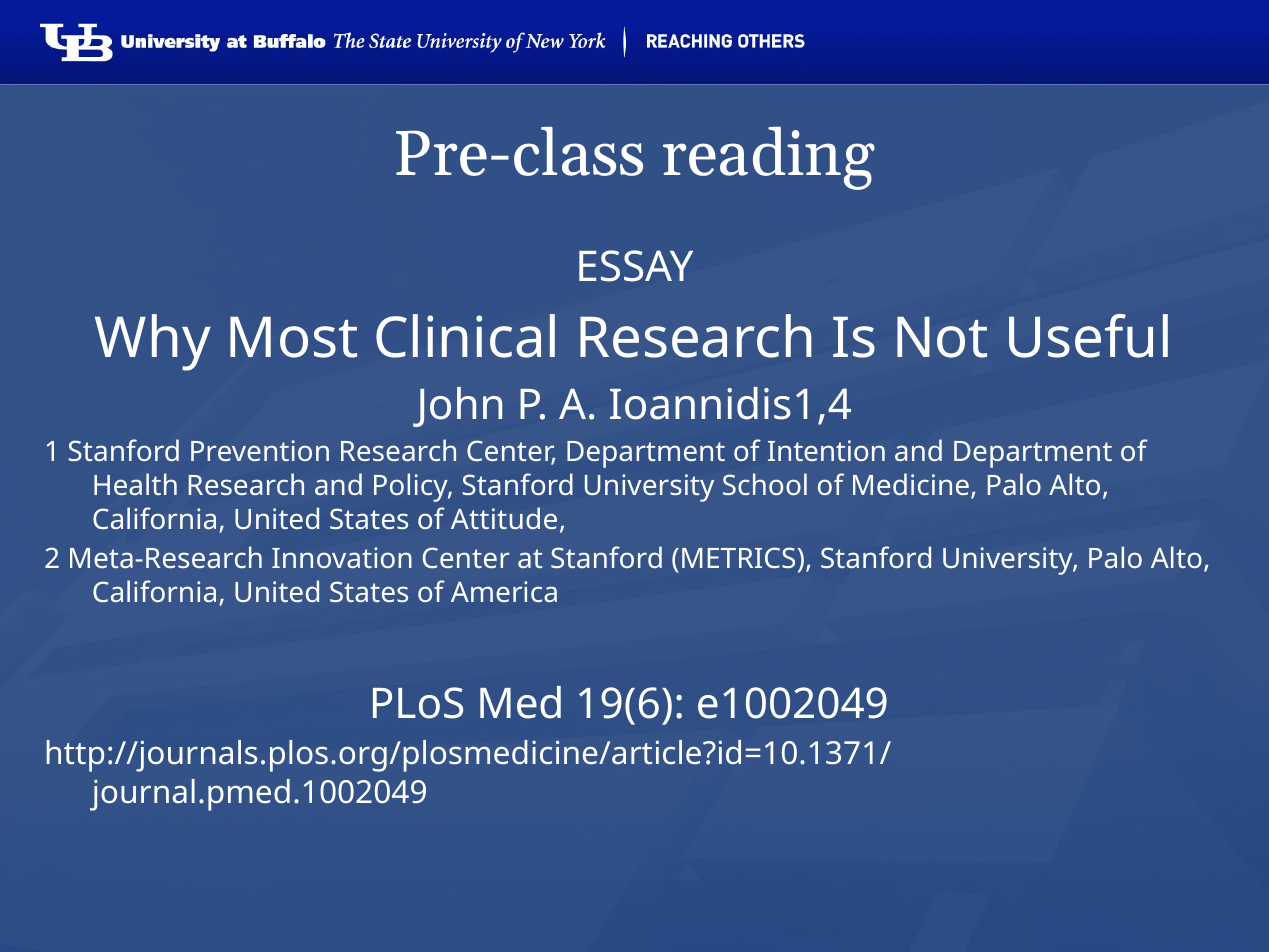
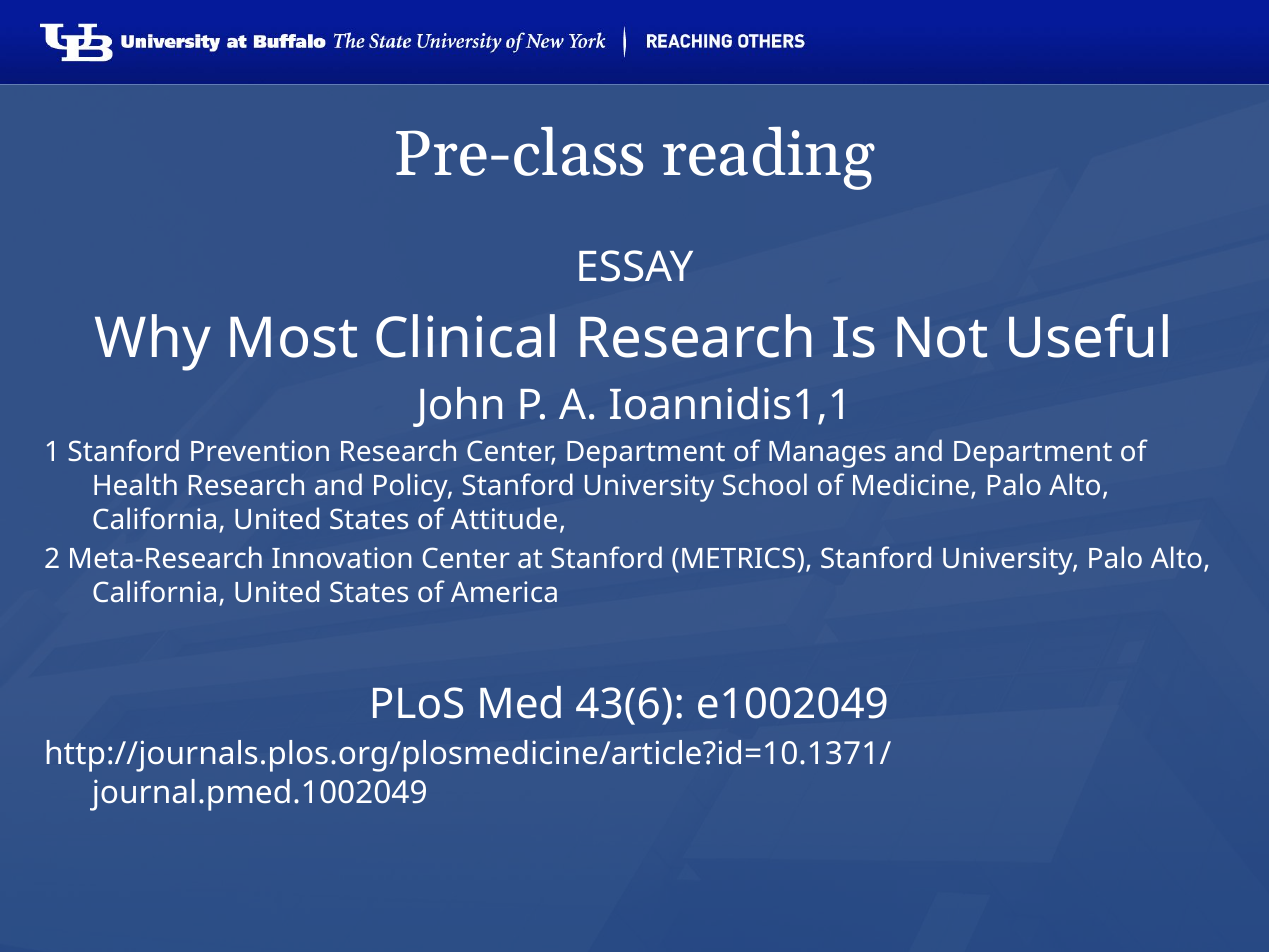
Ioannidis1,4: Ioannidis1,4 -> Ioannidis1,1 (730, 405)
Intention: Intention -> Manages (827, 452)
19(6: 19(6 -> 43(6 (630, 704)
